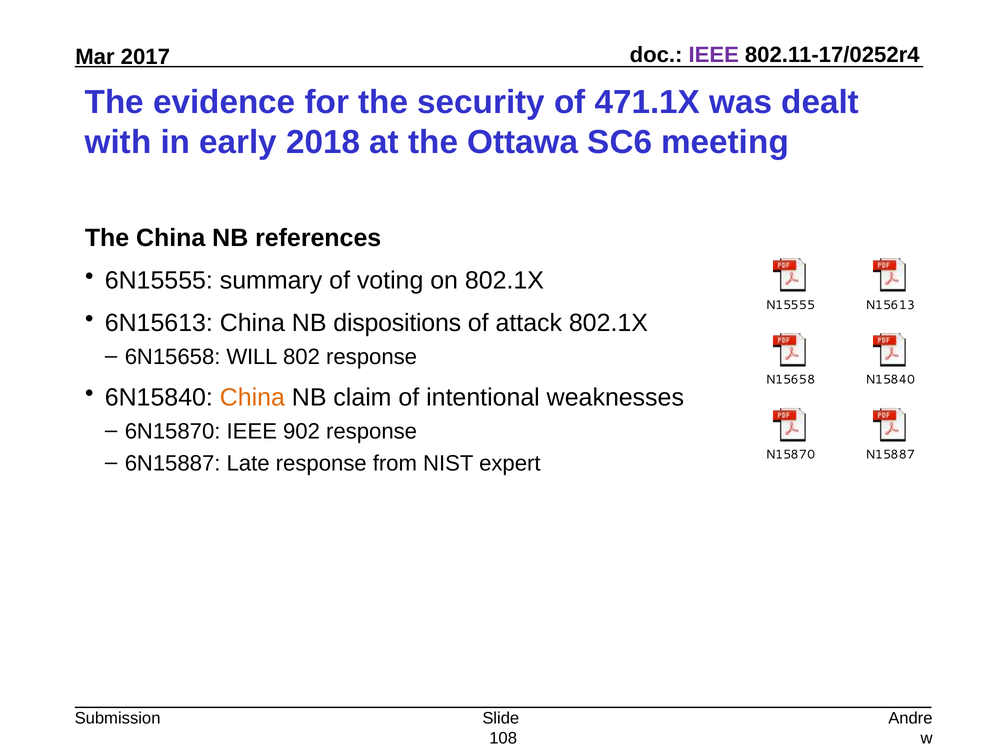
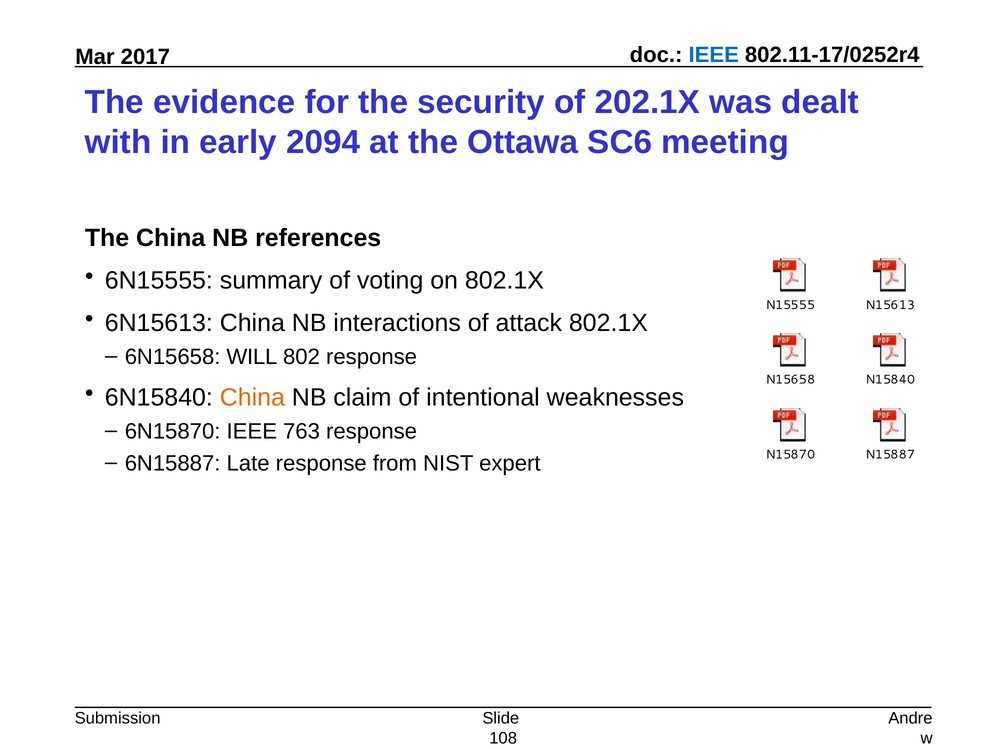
IEEE colour: purple -> blue (714, 55)
471.1X: 471.1X -> 202.1X (647, 102)
2018: 2018 -> 2094 (323, 142)
dispositions: dispositions -> interactions (397, 323)
902: 902 -> 763 (301, 431)
